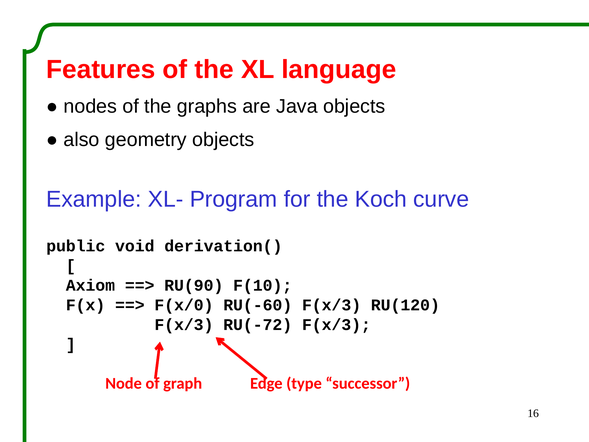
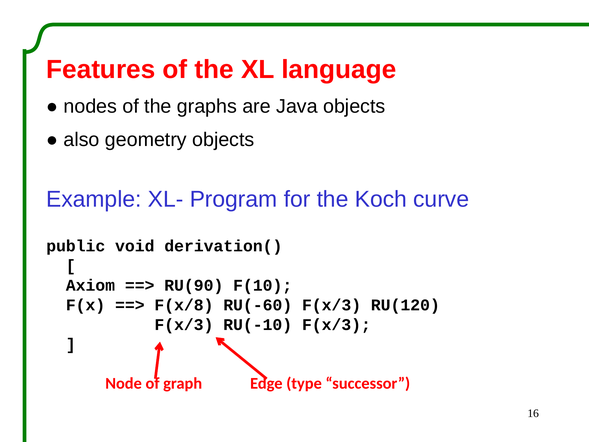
F(x/0: F(x/0 -> F(x/8 (184, 305)
RU(-72: RU(-72 -> RU(-10 (258, 324)
